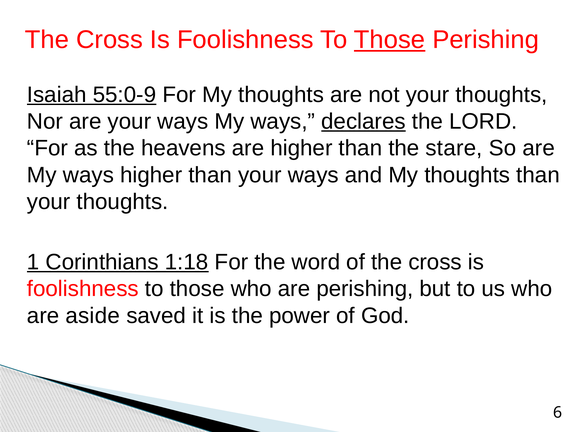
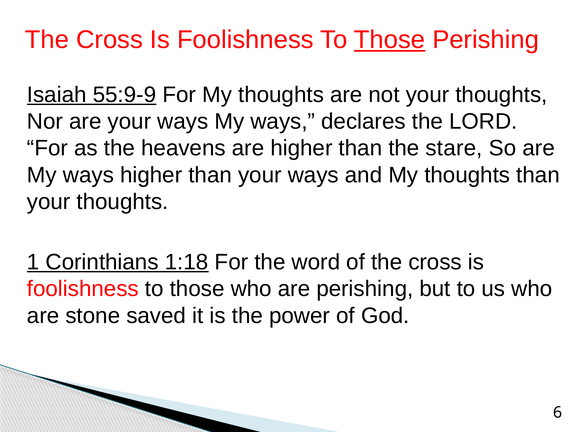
55:0-9: 55:0-9 -> 55:9-9 (124, 95)
declares underline: present -> none (363, 121)
aside: aside -> stone (93, 316)
